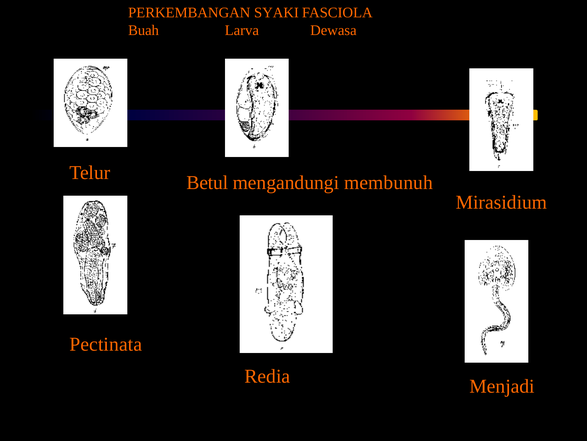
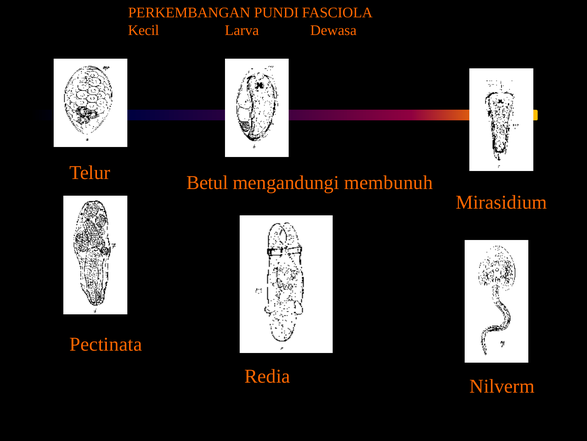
SYAKI: SYAKI -> PUNDI (276, 13)
Buah: Buah -> Kecil (144, 30)
Menjadi: Menjadi -> Nilverm (502, 386)
